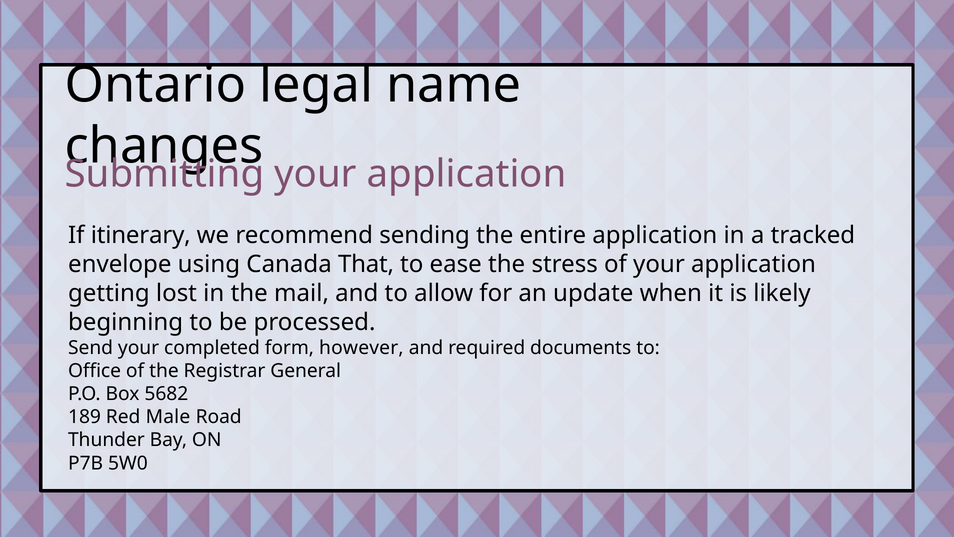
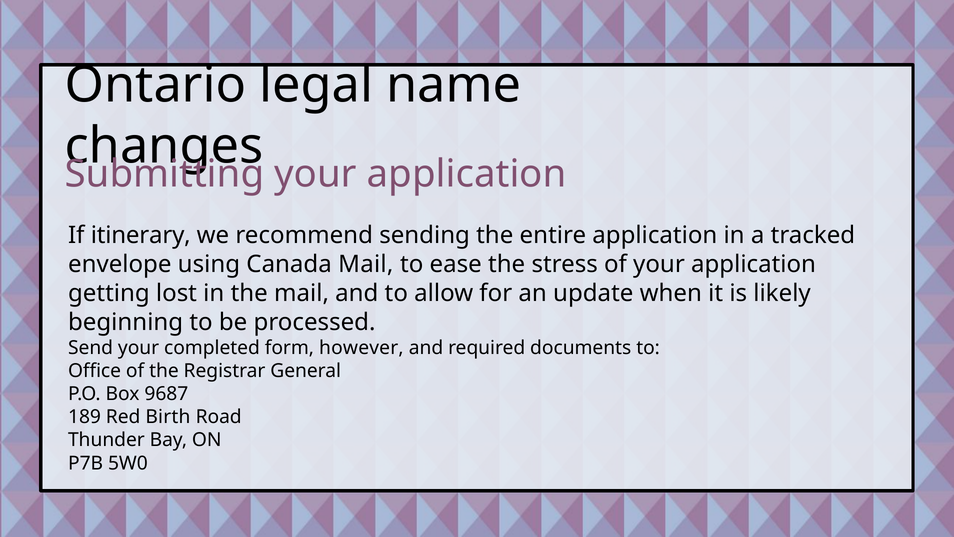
Canada That: That -> Mail (366, 264)
5682: 5682 -> 9687 (166, 394)
Male: Male -> Birth (168, 417)
